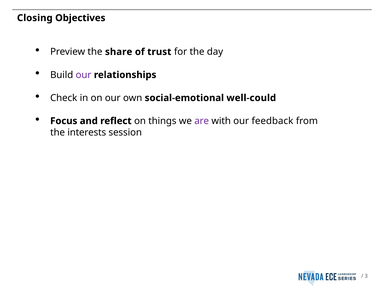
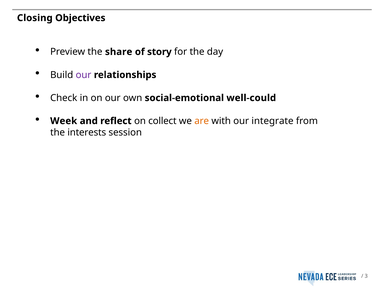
trust: trust -> story (159, 52)
Focus: Focus -> Week (64, 121)
things: things -> collect (162, 121)
are colour: purple -> orange (202, 121)
feedback: feedback -> integrate (272, 121)
